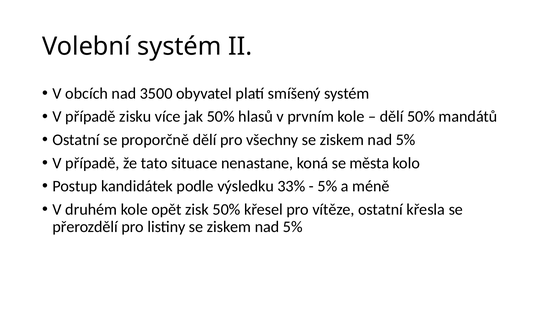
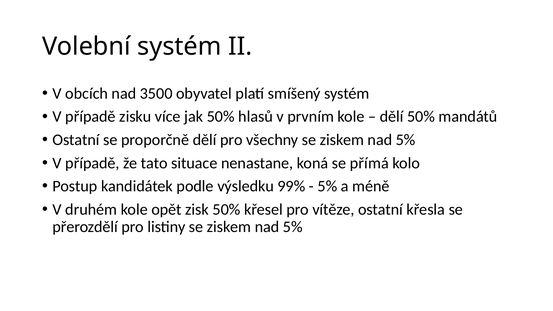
města: města -> přímá (369, 163)
33%: 33% -> 99% (291, 186)
